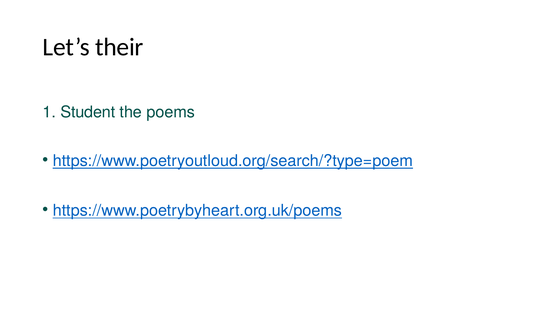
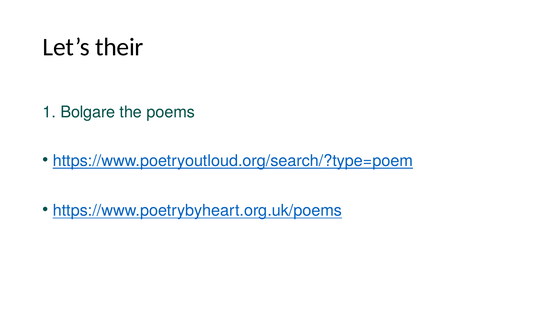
Student: Student -> Bolgare (88, 112)
